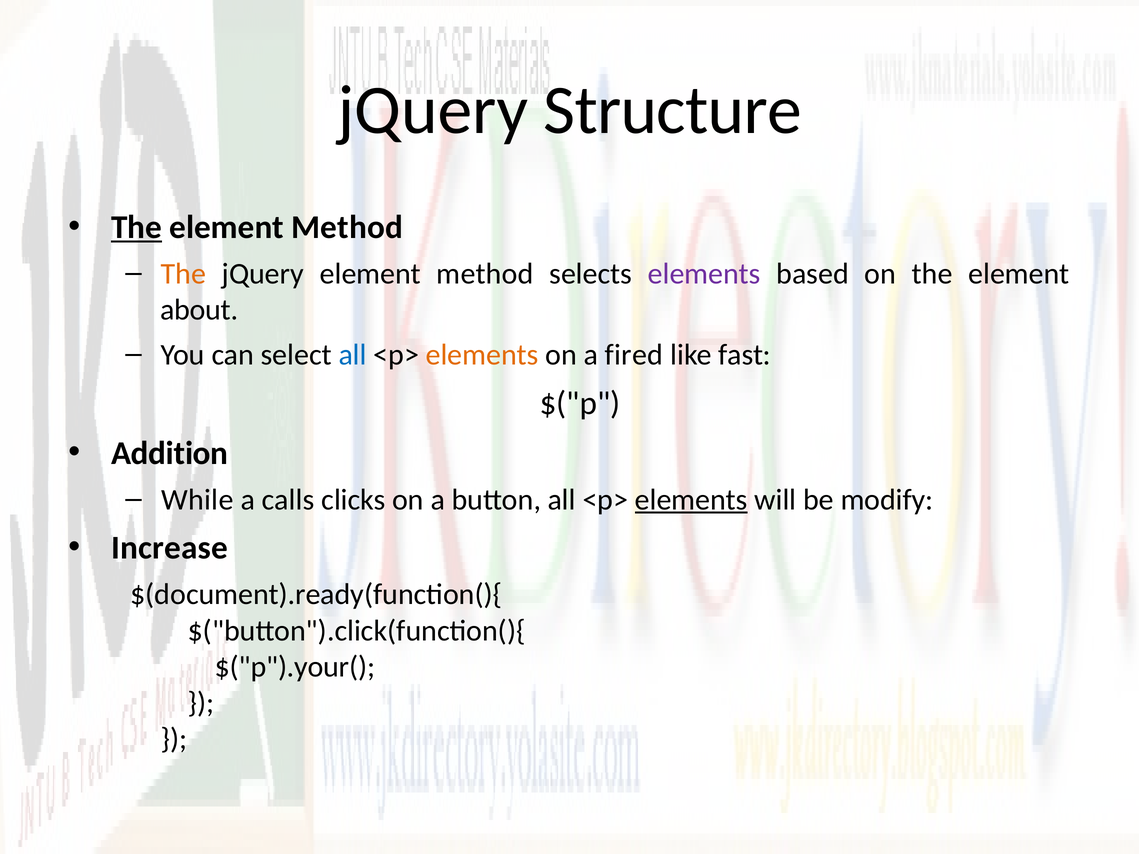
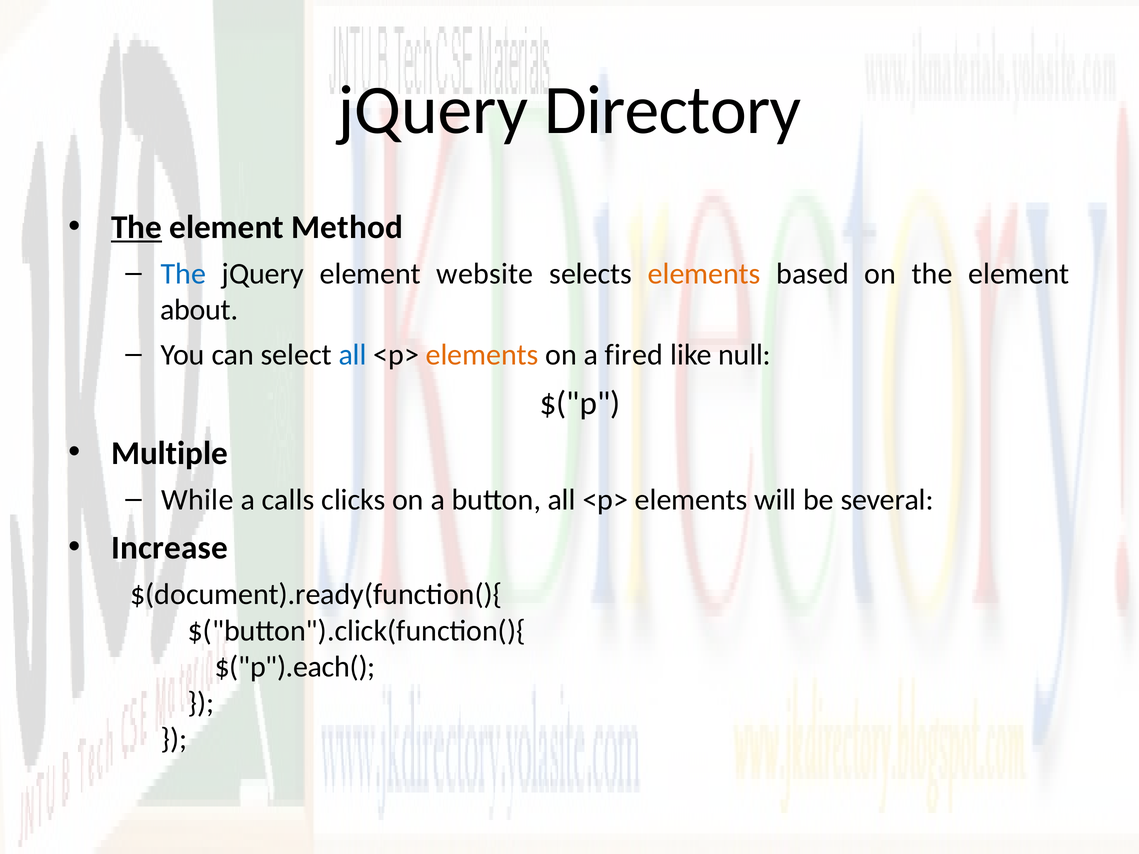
Structure: Structure -> Directory (673, 110)
The colour: orange -> blue (184, 274)
jQuery element method: method -> website (485, 274)
elements colour: purple -> orange (704, 274)
fast: fast -> null (745, 355)
Addition: Addition -> Multiple (170, 453)
elements underline: present -> none (691, 500)
modify: modify -> several (887, 500)
$("p").your(: $("p").your( -> $("p").each( (295, 667)
